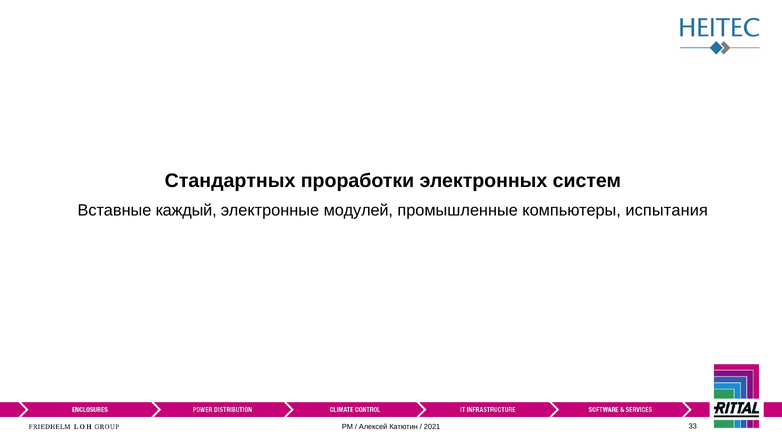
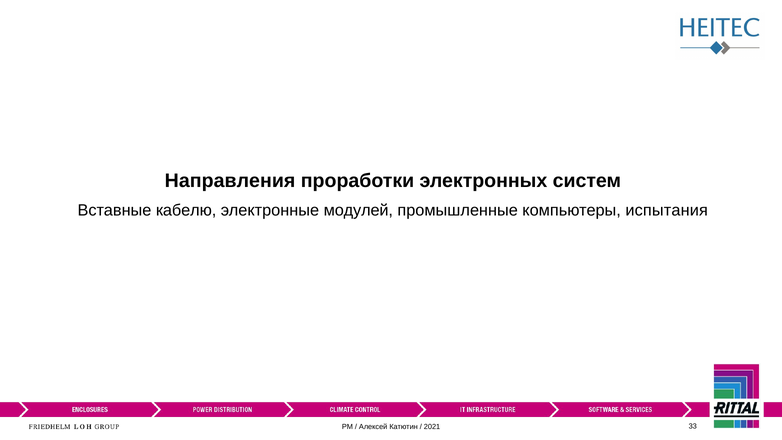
Стандартных: Стандартных -> Направления (230, 181)
каждый: каждый -> кабелю (186, 210)
